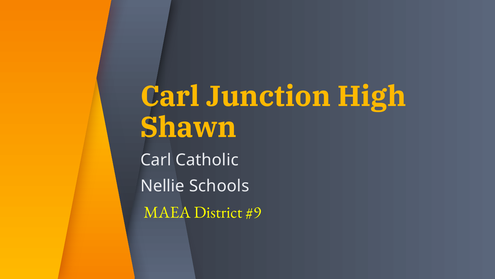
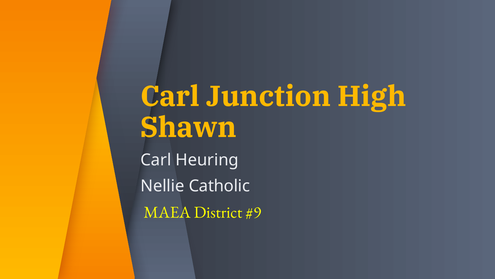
Catholic: Catholic -> Heuring (207, 160)
Schools: Schools -> Catholic (219, 186)
